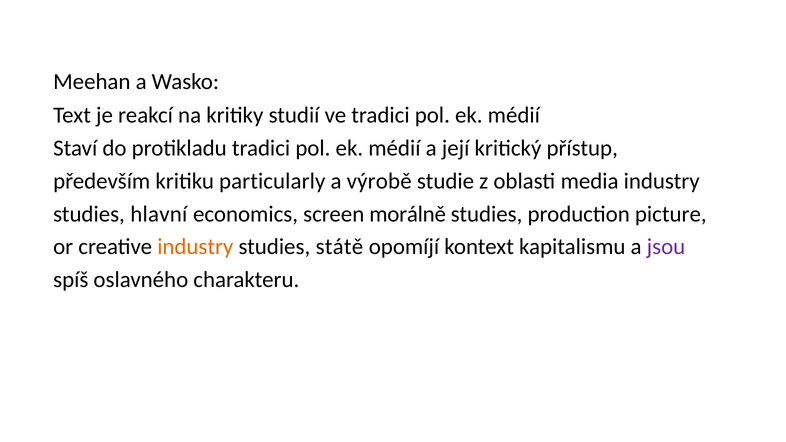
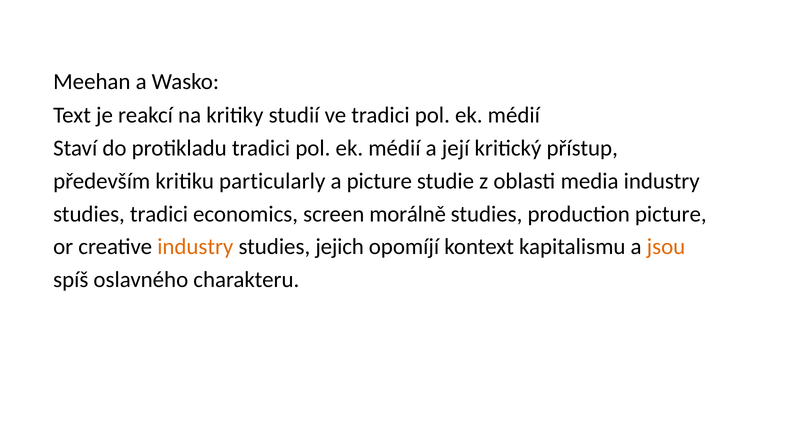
a výrobě: výrobě -> picture (379, 181)
studies hlavní: hlavní -> tradici (159, 214)
státě: státě -> jejich (340, 247)
jsou colour: purple -> orange (666, 247)
